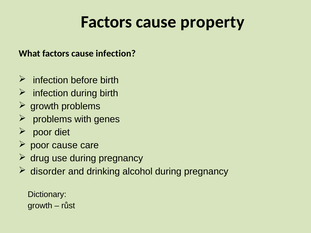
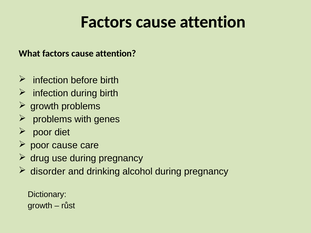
property: property -> attention (213, 22)
What factors cause infection: infection -> attention (116, 54)
